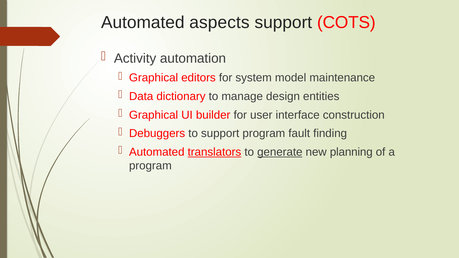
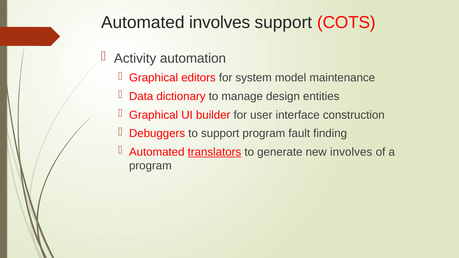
Automated aspects: aspects -> involves (220, 23)
generate underline: present -> none (280, 152)
new planning: planning -> involves (351, 152)
